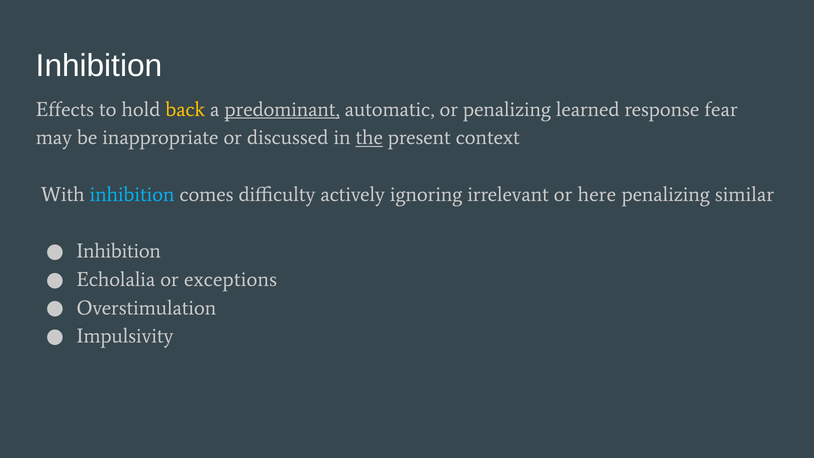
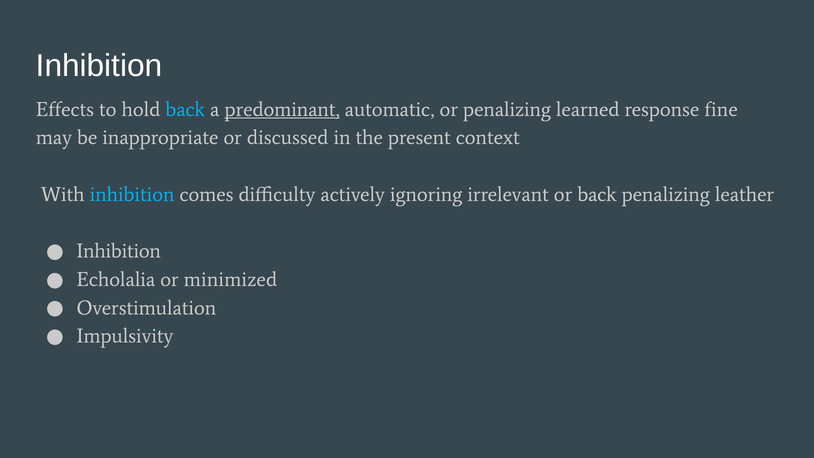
back colour: yellow -> light blue (185, 109)
fear: fear -> fine (721, 109)
the underline: present -> none (369, 138)
or here: here -> back (597, 194)
similar: similar -> leather (745, 194)
exceptions: exceptions -> minimized (230, 279)
